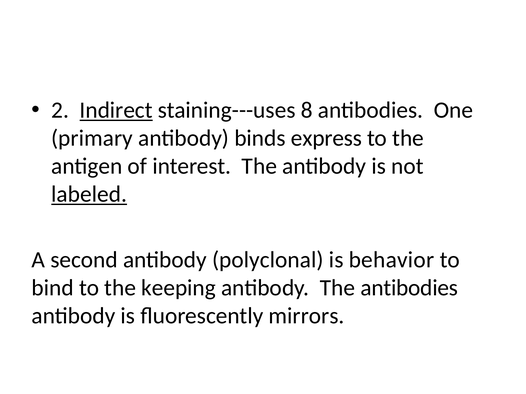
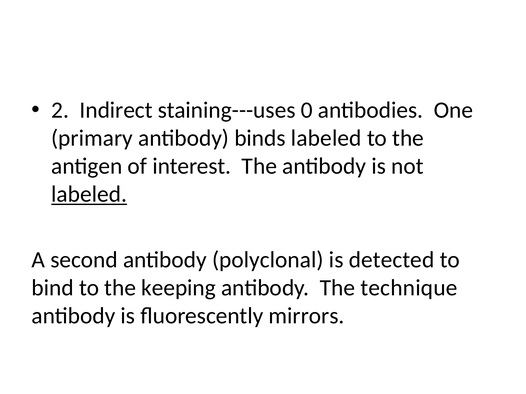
Indirect underline: present -> none (116, 110)
8: 8 -> 0 (307, 110)
binds express: express -> labeled (326, 138)
behavior: behavior -> detected (392, 260)
The antibodies: antibodies -> technique (409, 288)
